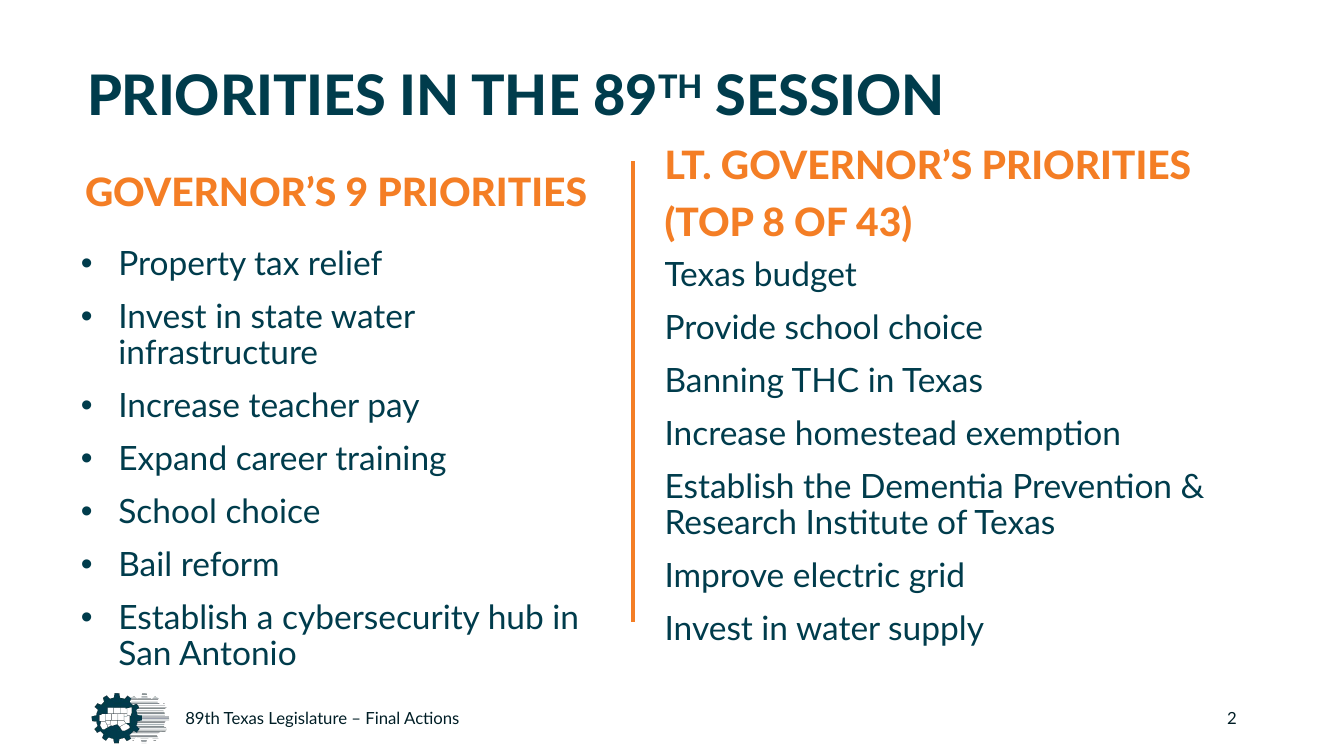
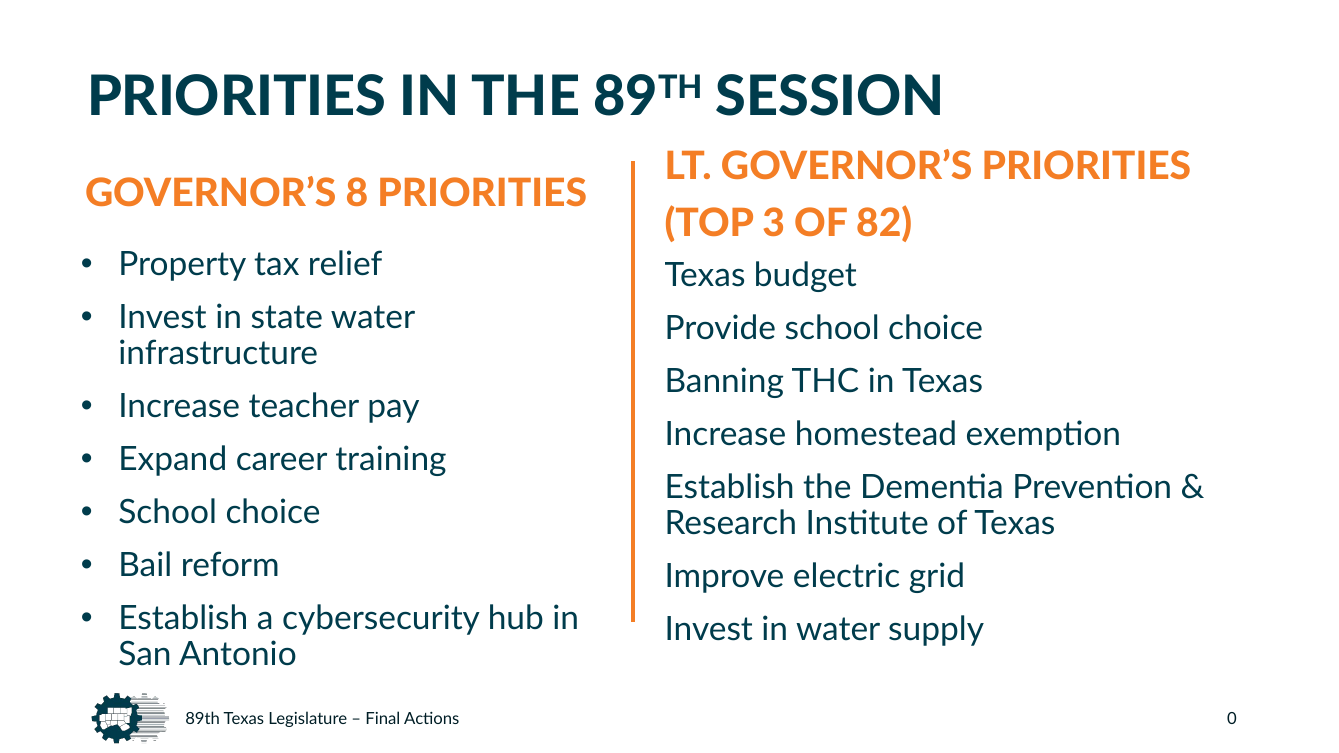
9: 9 -> 8 (357, 193)
8: 8 -> 3 (774, 223)
43: 43 -> 82 (884, 223)
2: 2 -> 0 (1232, 719)
